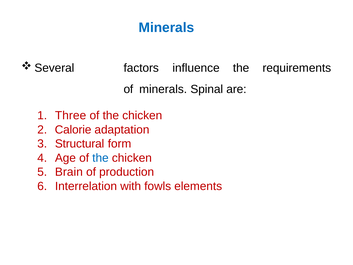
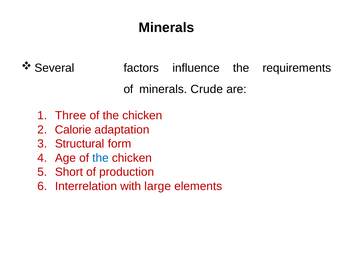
Minerals colour: blue -> black (166, 27)
Spinal: Spinal -> Crude (207, 89)
Brain: Brain -> Short (69, 172)
fowls: fowls -> large (158, 186)
